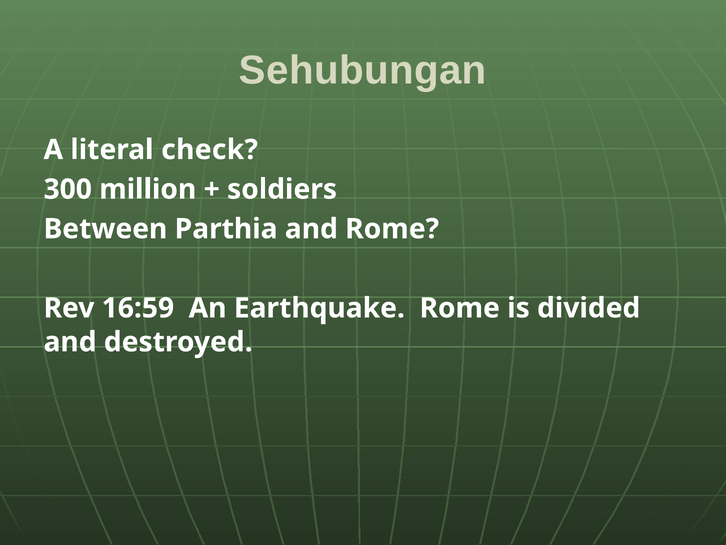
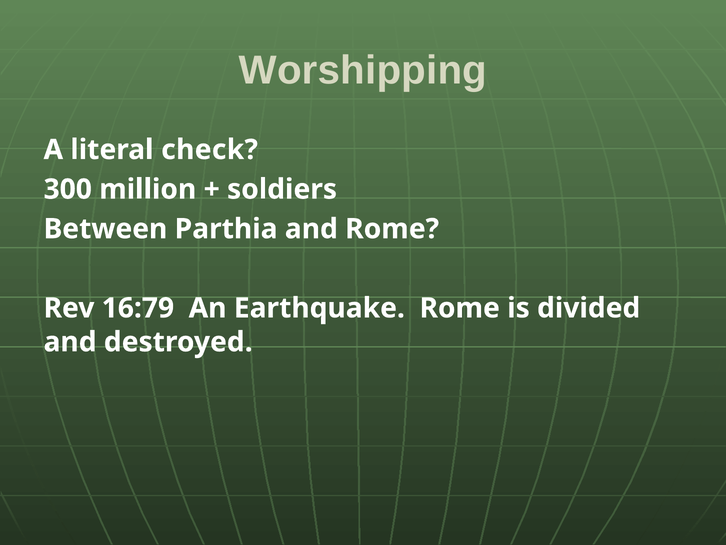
Sehubungan: Sehubungan -> Worshipping (363, 70)
16:59: 16:59 -> 16:79 (138, 308)
